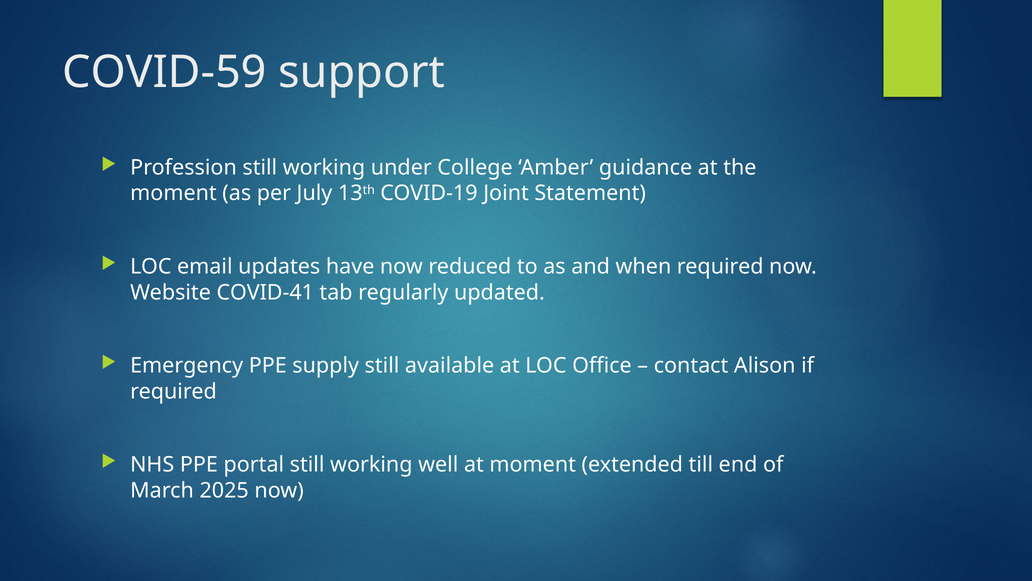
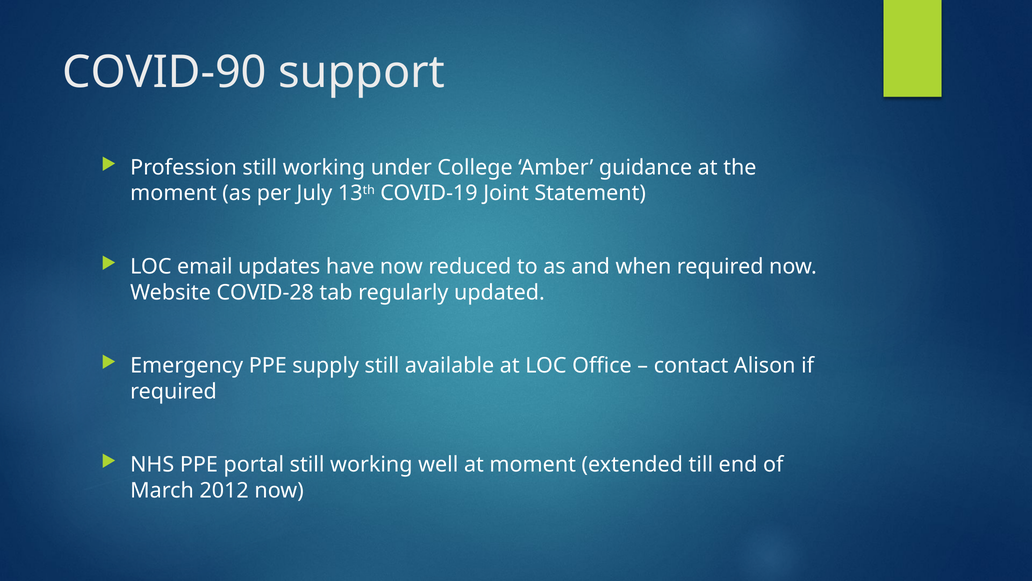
COVID-59: COVID-59 -> COVID-90 (164, 72)
COVID-41: COVID-41 -> COVID-28 (265, 292)
2025: 2025 -> 2012 (224, 490)
